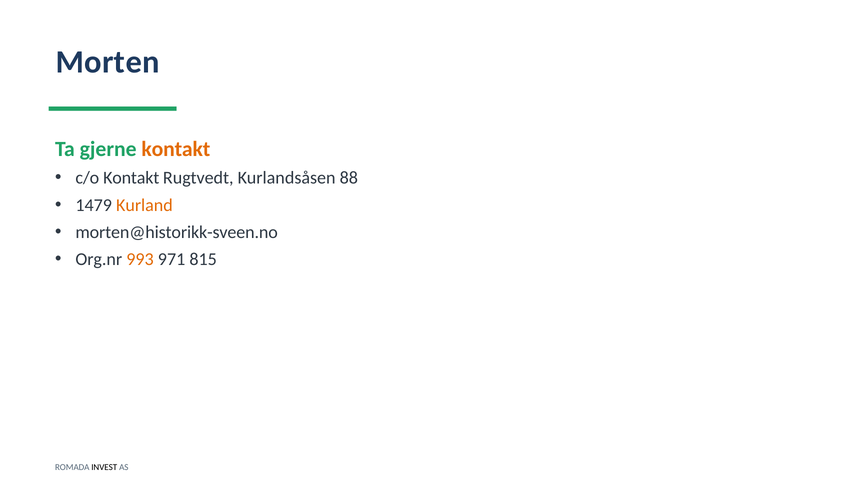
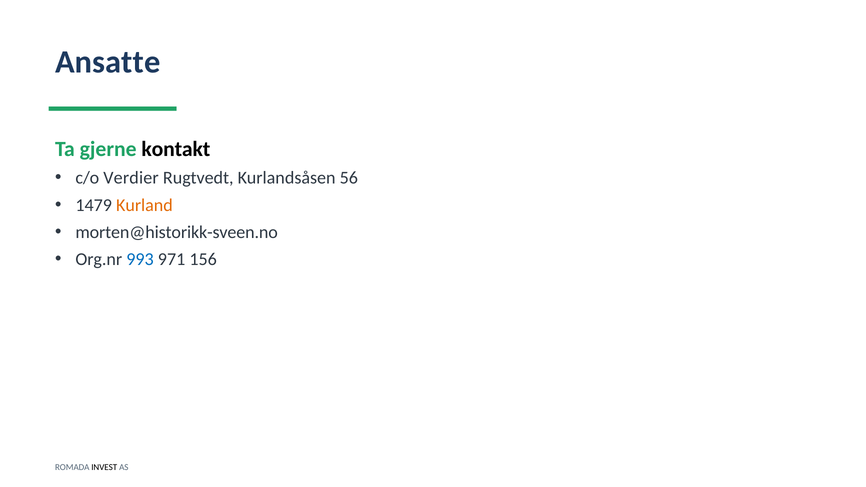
Morten: Morten -> Ansatte (108, 62)
kontakt colour: orange -> black (176, 149)
c/o Kontakt: Kontakt -> Verdier (131, 178)
88: 88 -> 56 (349, 178)
993 colour: orange -> blue (140, 259)
815: 815 -> 156 (203, 259)
